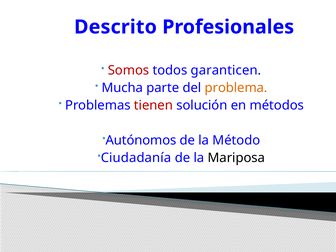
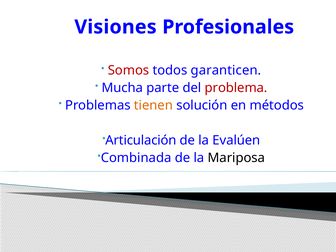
Descrito: Descrito -> Visiones (116, 27)
problema colour: orange -> red (236, 88)
tienen colour: red -> orange (153, 105)
Autónomos: Autónomos -> Articulación (141, 140)
Método: Método -> Evalúen (236, 140)
Ciudadanía: Ciudadanía -> Combinada (136, 158)
